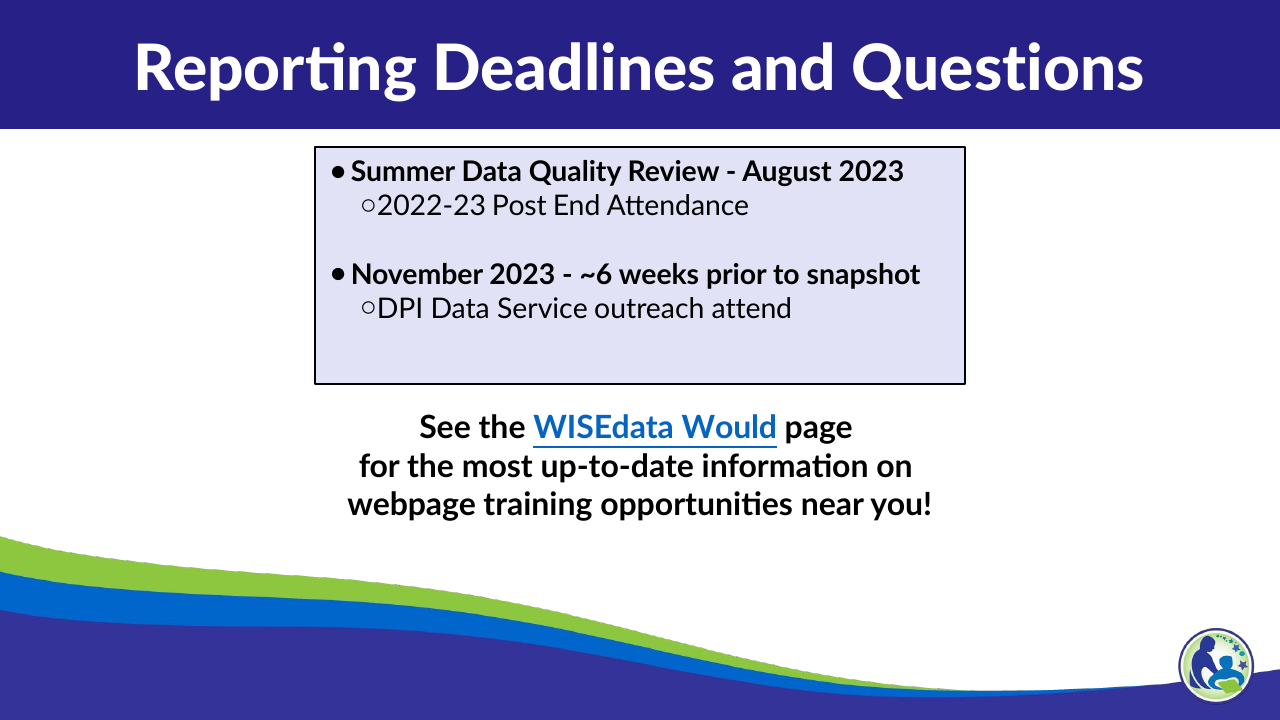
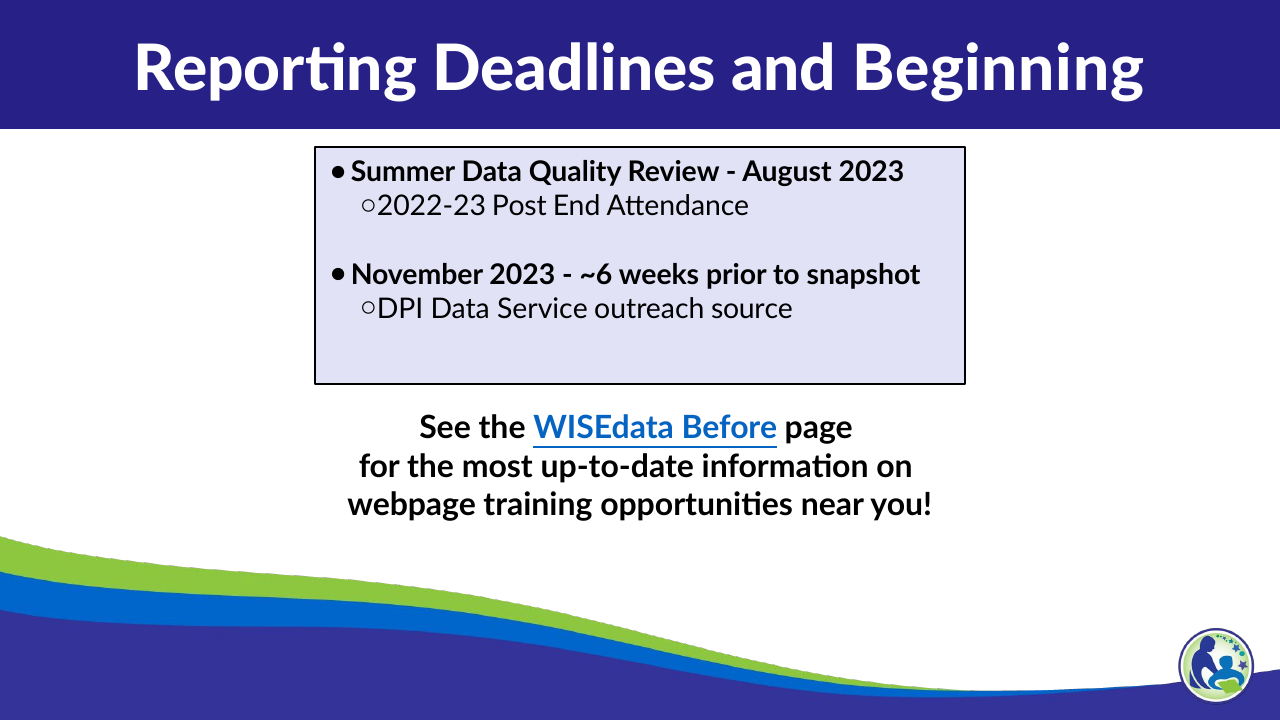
Questions: Questions -> Beginning (998, 69)
attend: attend -> source (752, 309)
Would: Would -> Before (729, 428)
